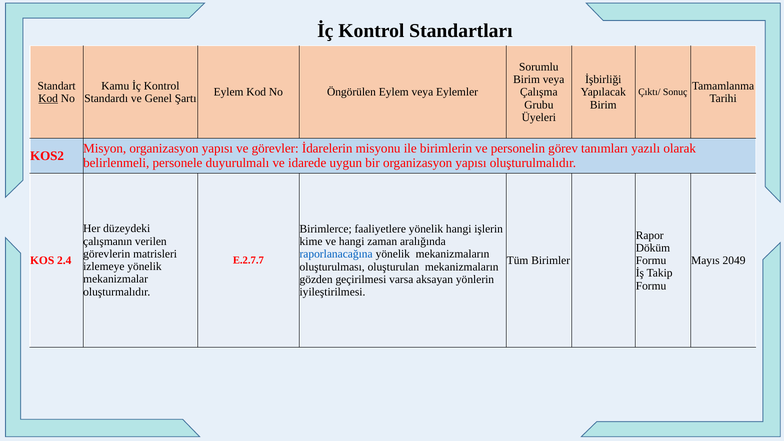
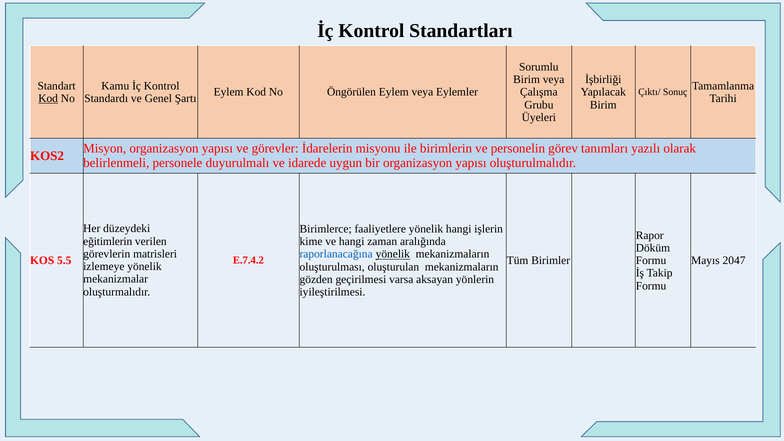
çalışmanın: çalışmanın -> eğitimlerin (108, 241)
yönelik underline: none -> present (393, 254)
2.4: 2.4 -> 5.5 (64, 260)
2049: 2049 -> 2047 (734, 261)
E.2.7.7: E.2.7.7 -> E.7.4.2 (248, 260)
